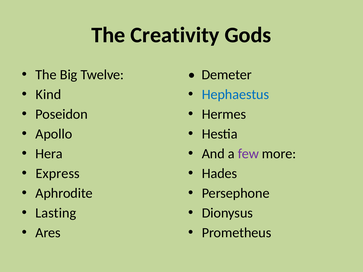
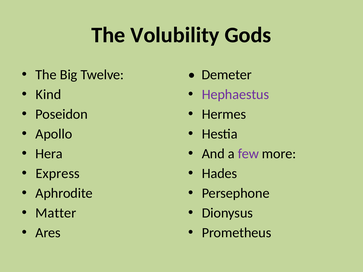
Creativity: Creativity -> Volubility (175, 35)
Hephaestus colour: blue -> purple (235, 95)
Lasting: Lasting -> Matter (56, 213)
